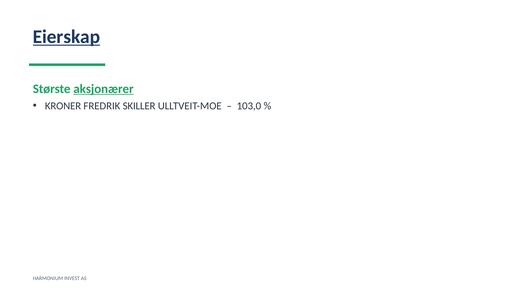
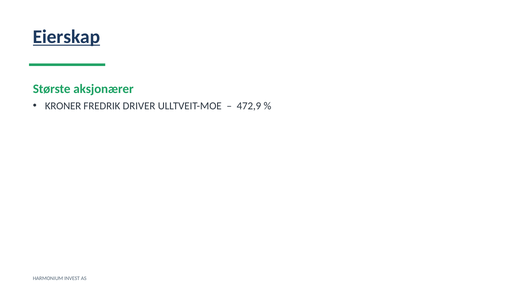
aksjonærer underline: present -> none (103, 89)
SKILLER: SKILLER -> DRIVER (139, 106)
103,0: 103,0 -> 472,9 (249, 106)
